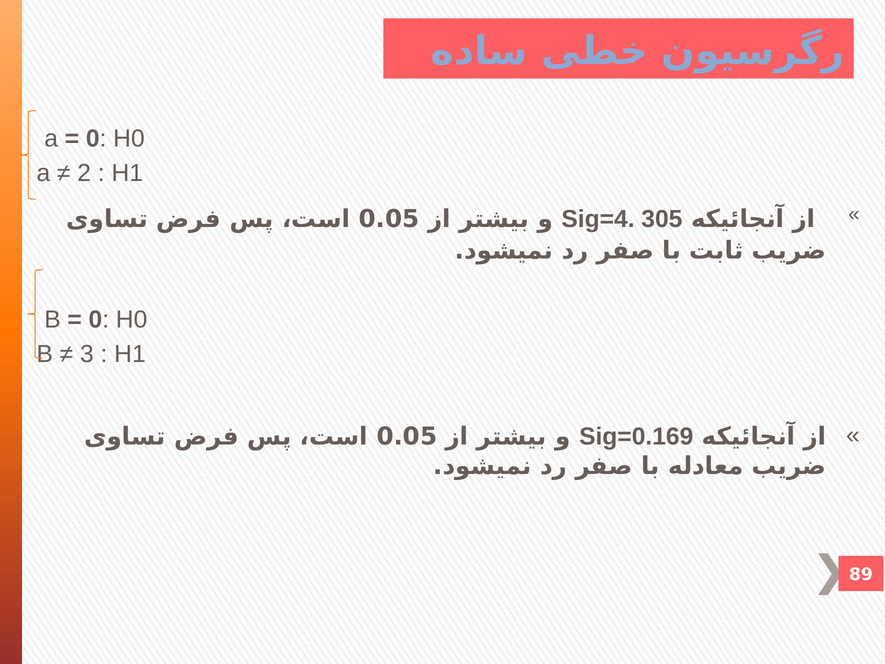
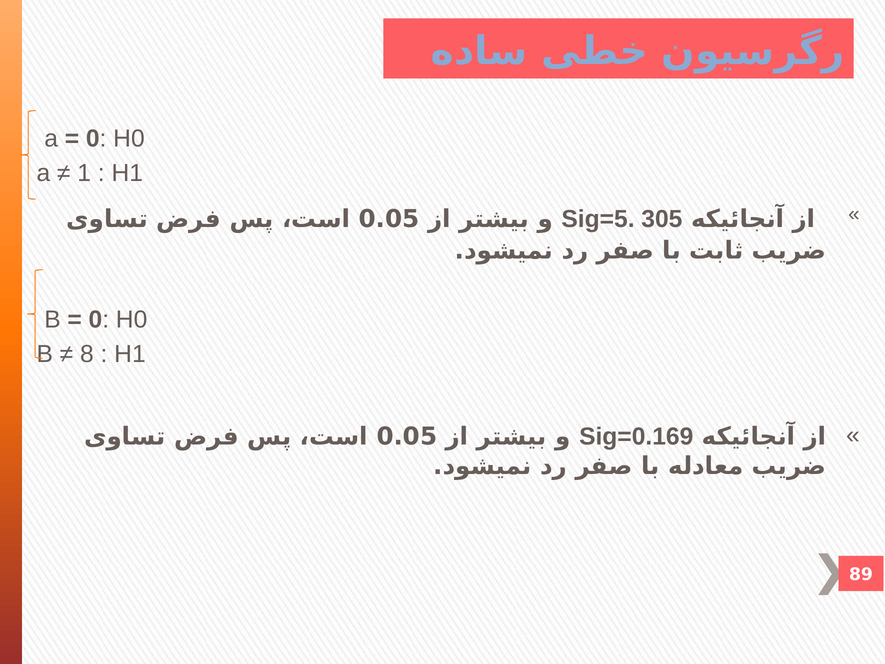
2: 2 -> 1 (84, 173)
Sig=4: Sig=4 -> Sig=5 (598, 219)
3: 3 -> 8 (87, 354)
